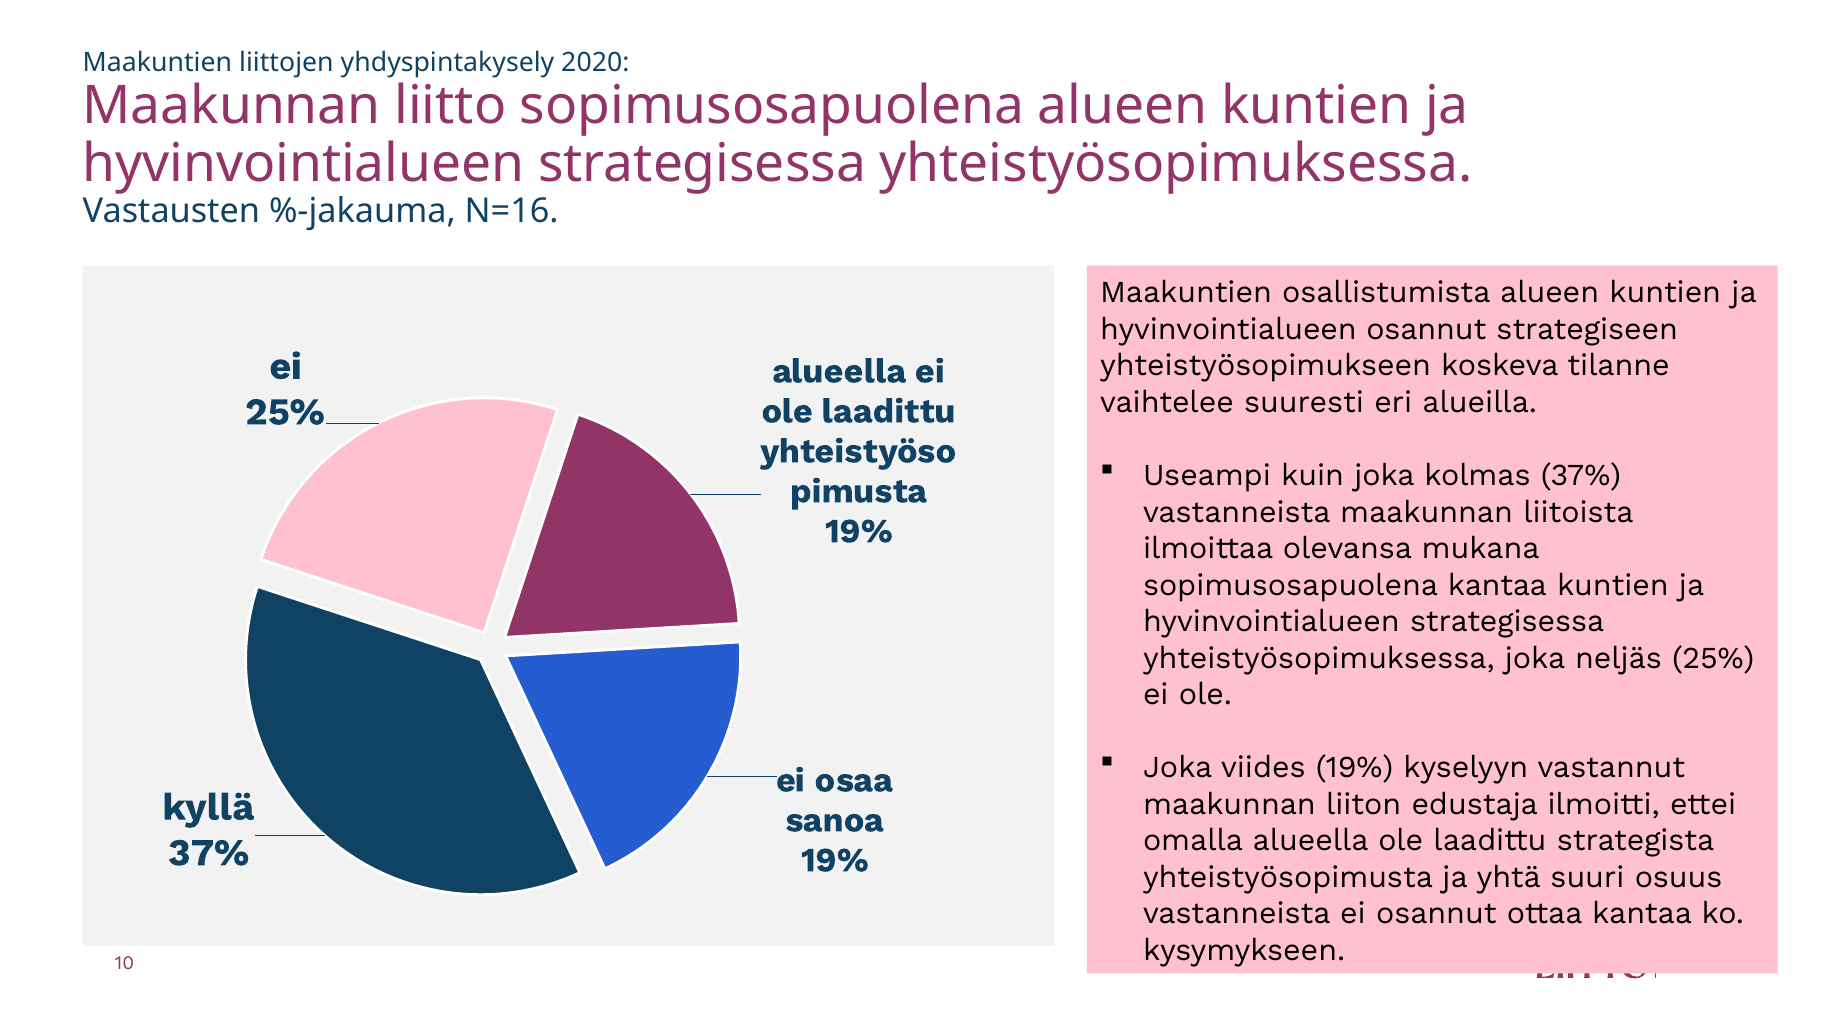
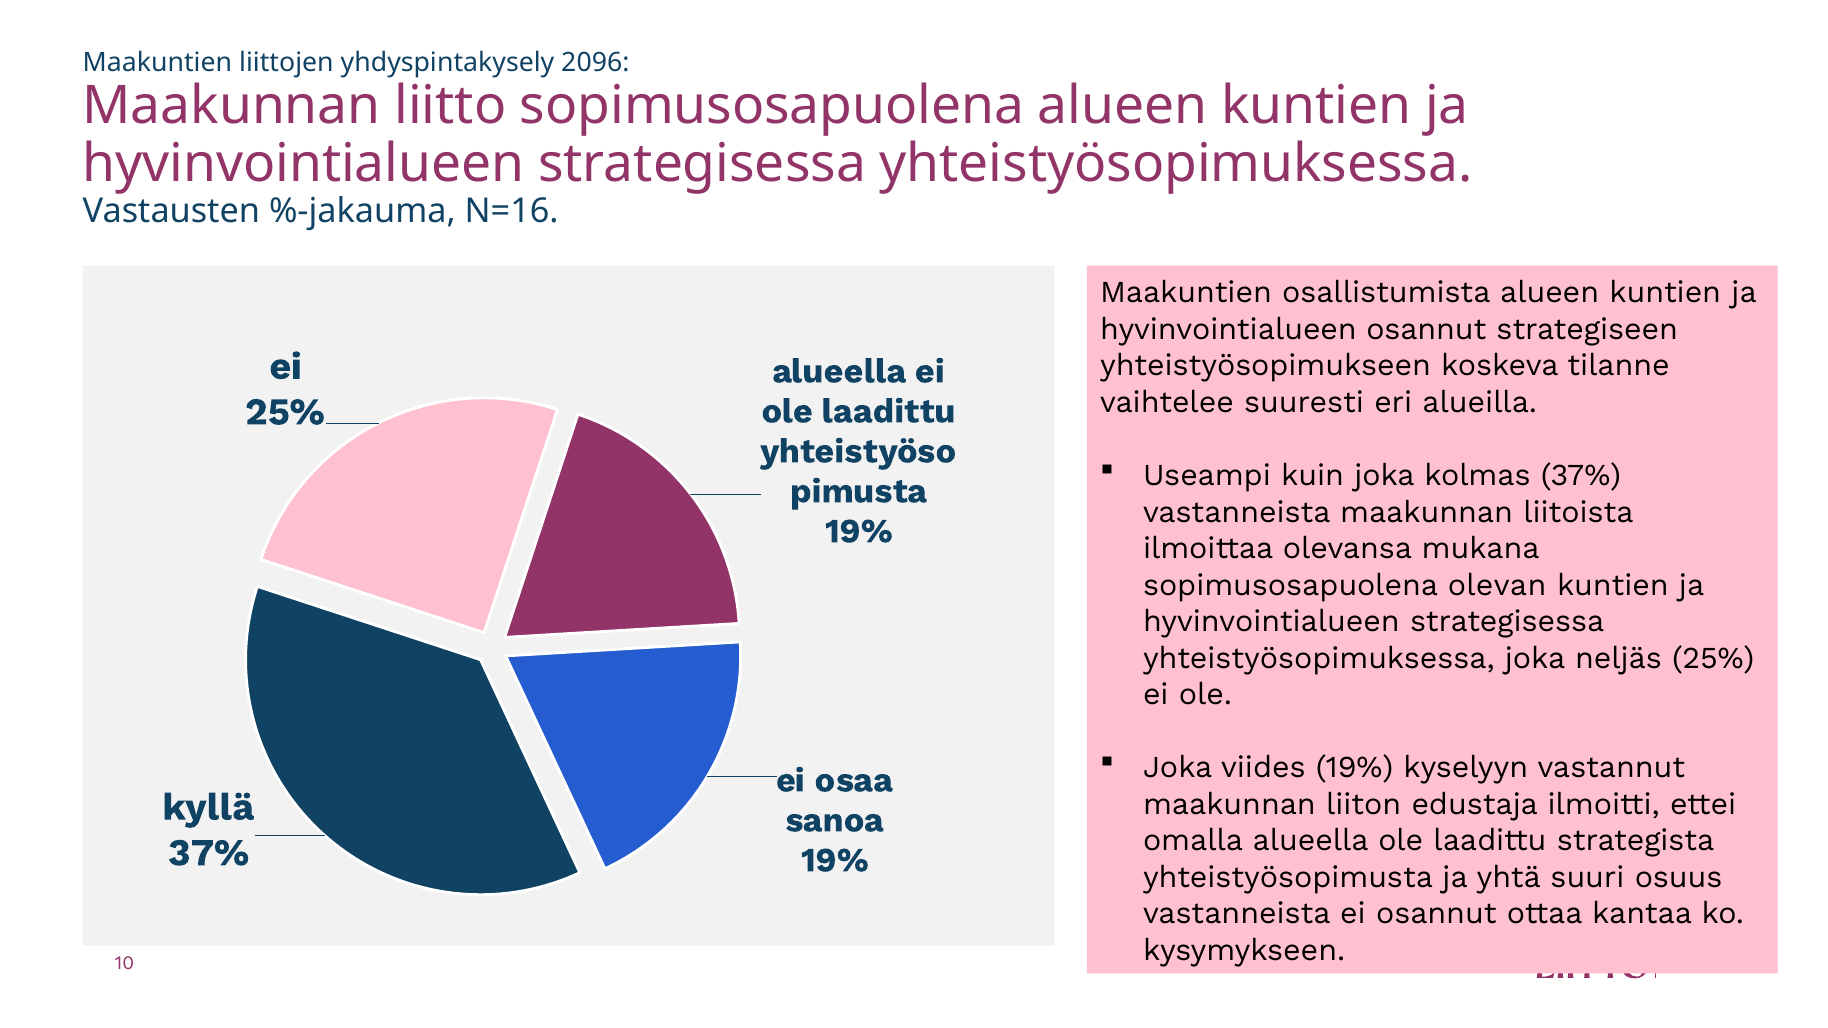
2020: 2020 -> 2096 (595, 63)
sopimusosapuolena kantaa: kantaa -> olevan (1497, 585)
